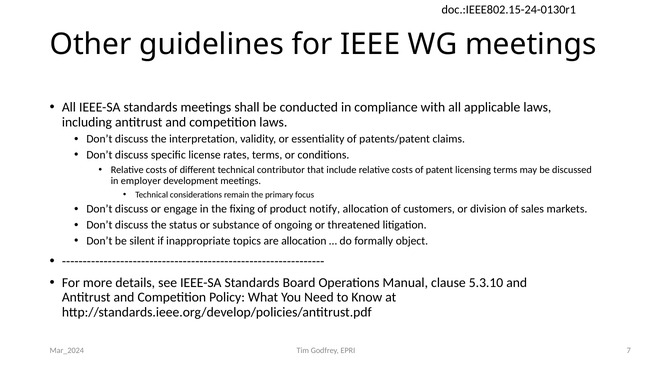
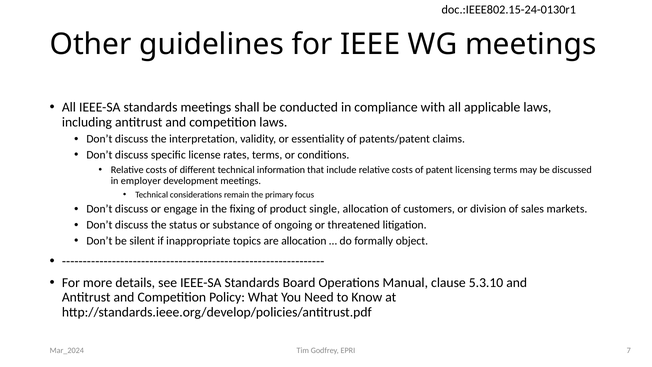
contributor: contributor -> information (281, 170)
notify: notify -> single (325, 209)
